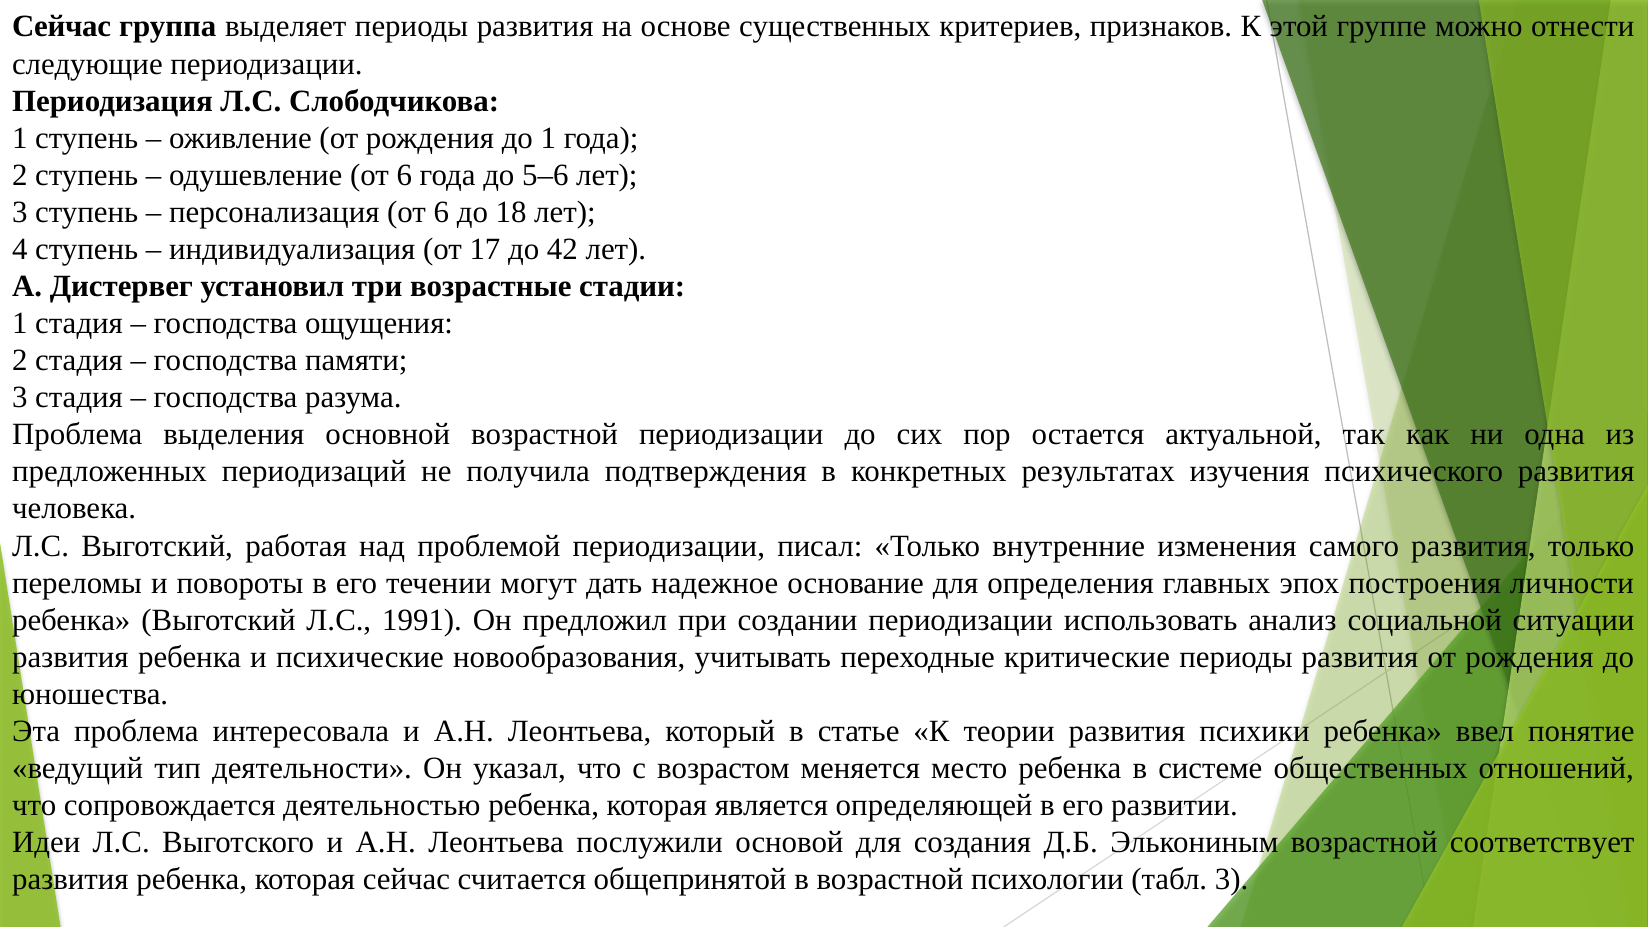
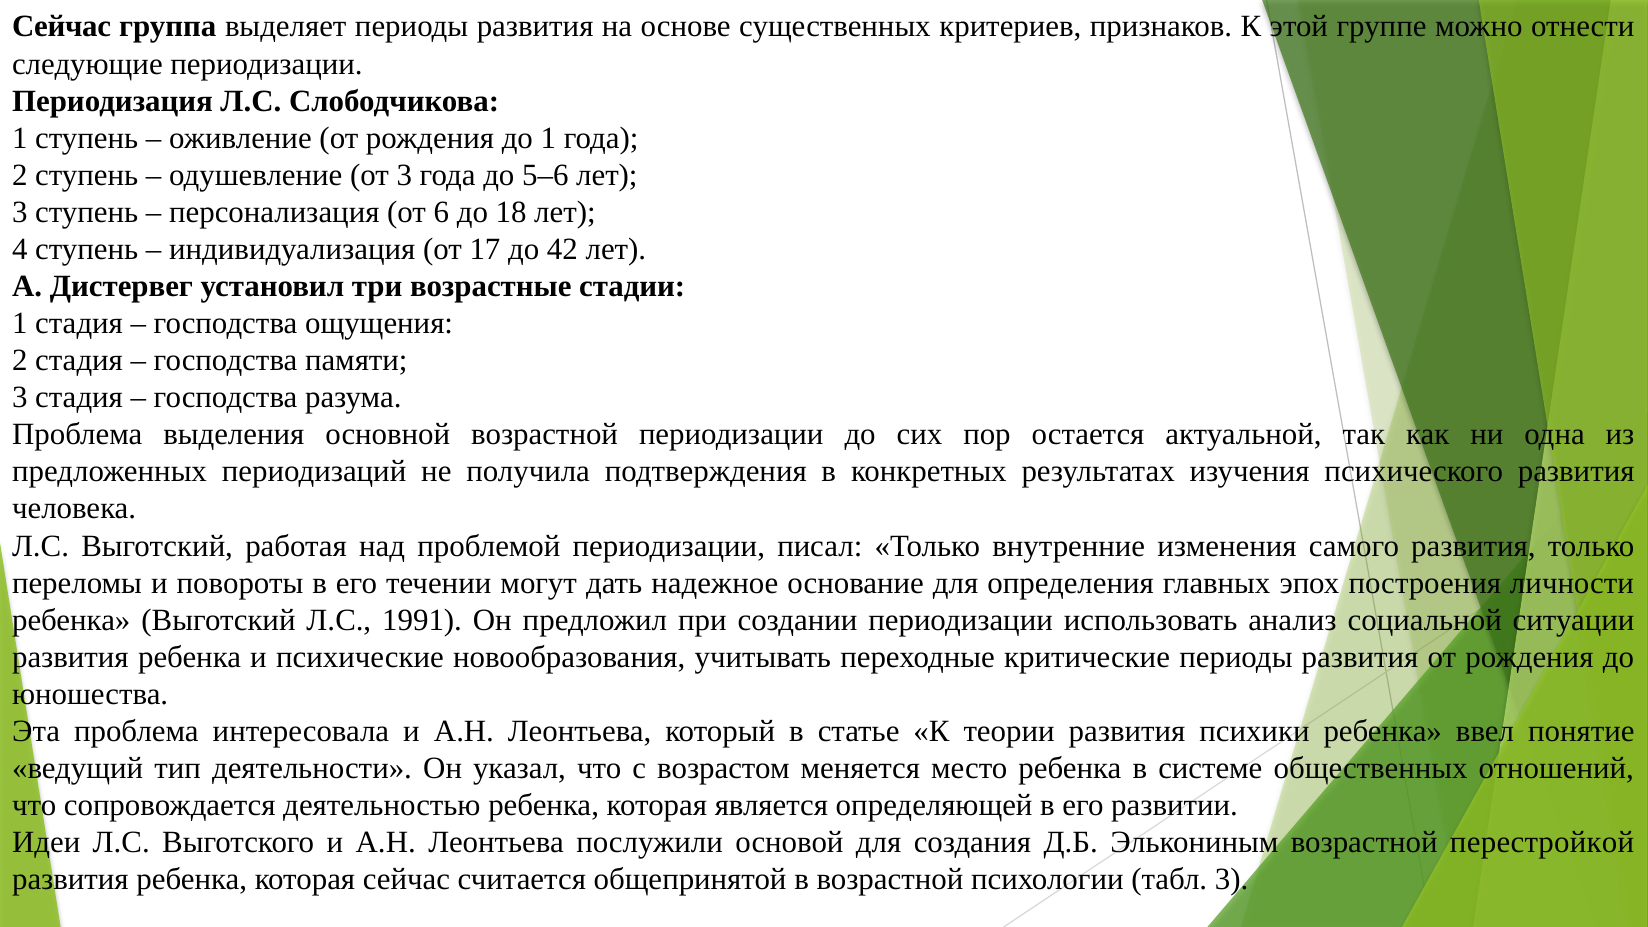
одушевление от 6: 6 -> 3 (404, 175)
соответствует: соответствует -> перестройкой (1542, 842)
